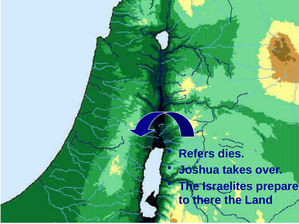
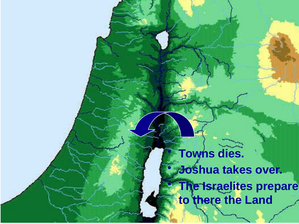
Refers: Refers -> Towns (197, 154)
